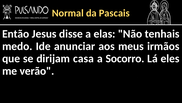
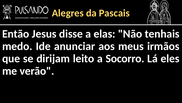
Normal: Normal -> Alegres (68, 13)
casa: casa -> leito (84, 58)
